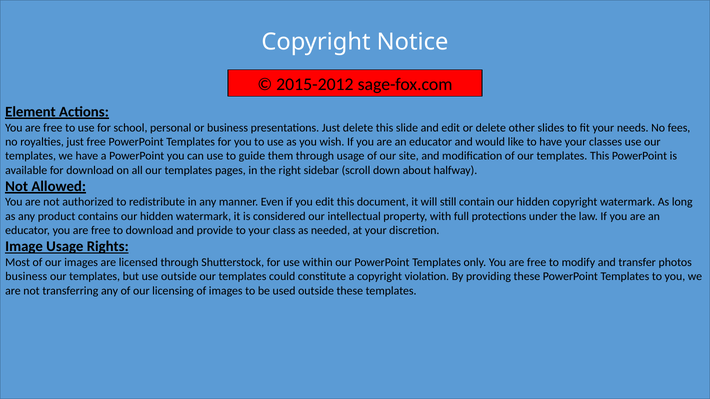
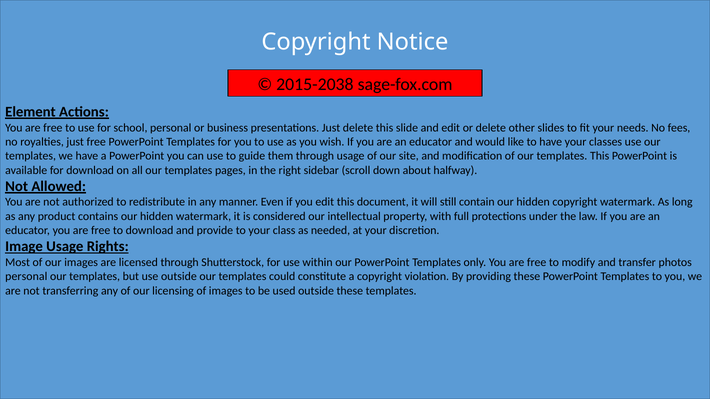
2015-2012: 2015-2012 -> 2015-2038 (315, 84)
business: business -> personal (26, 277)
